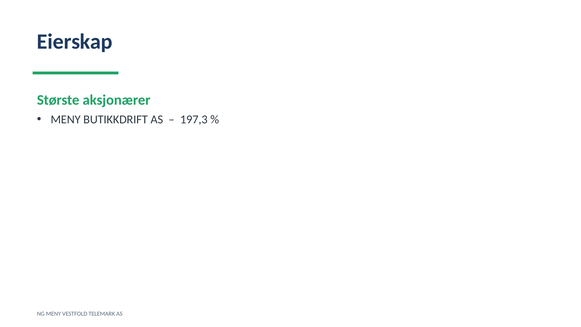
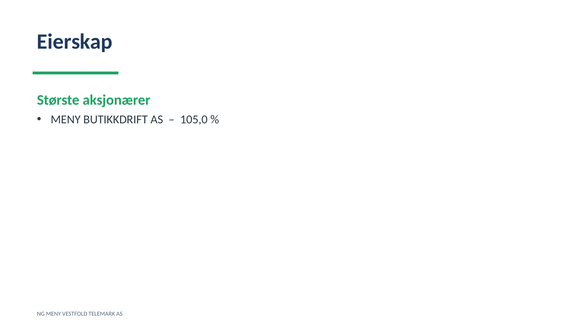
197,3: 197,3 -> 105,0 (194, 119)
